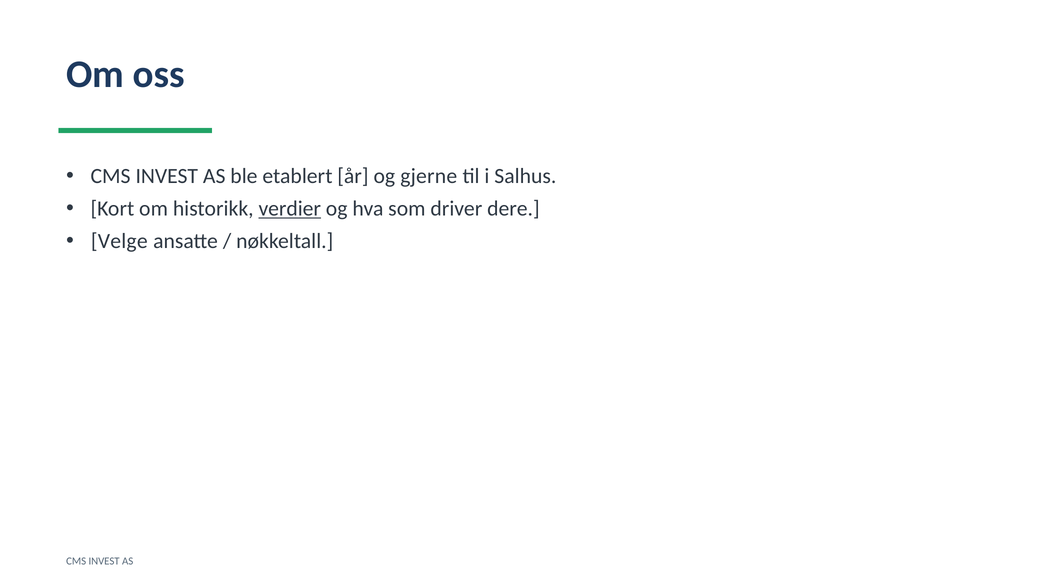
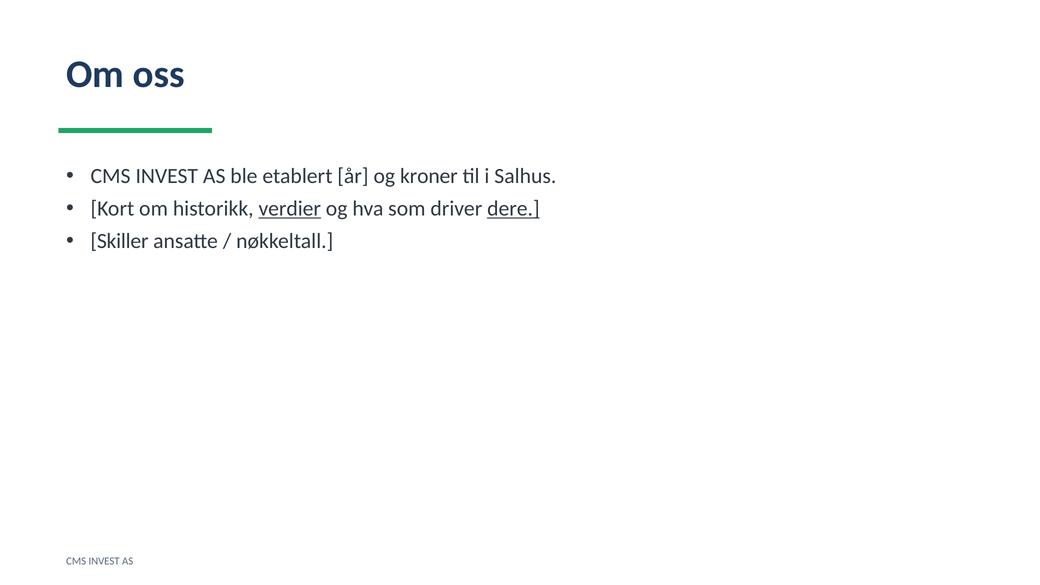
gjerne: gjerne -> kroner (429, 176)
dere underline: none -> present (513, 209)
Velge: Velge -> Skiller (120, 241)
